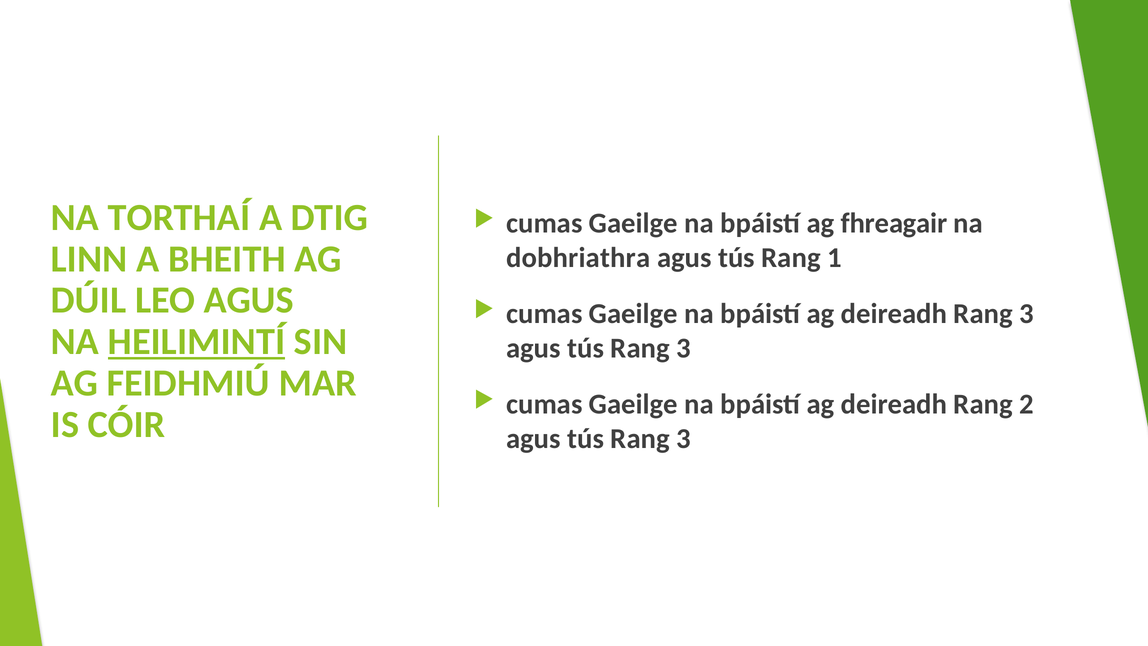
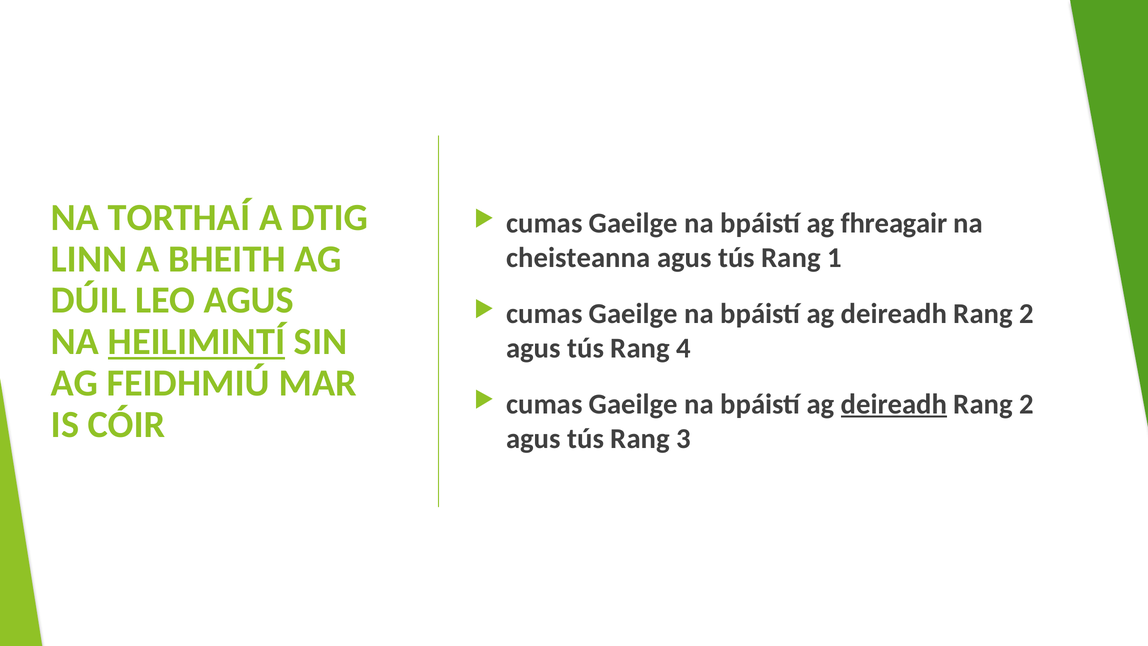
dobhriathra: dobhriathra -> cheisteanna (578, 258)
3: 3 -> 2 (1027, 314)
3: 3 -> 4 (684, 348)
deireadh underline: none -> present (894, 404)
